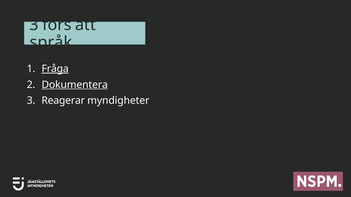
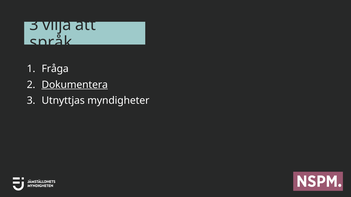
förs: förs -> vilja (57, 25)
Fråga underline: present -> none (55, 69)
Reagerar: Reagerar -> Utnyttjas (63, 101)
